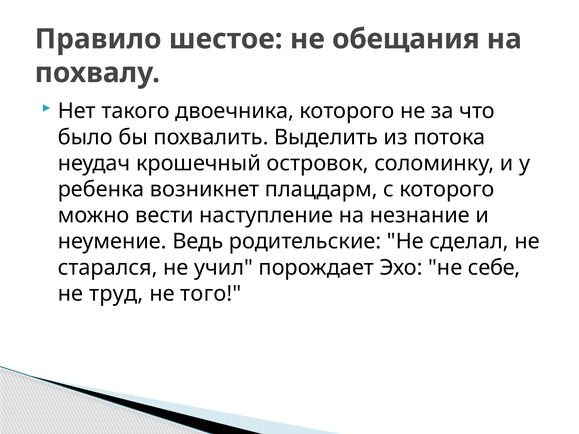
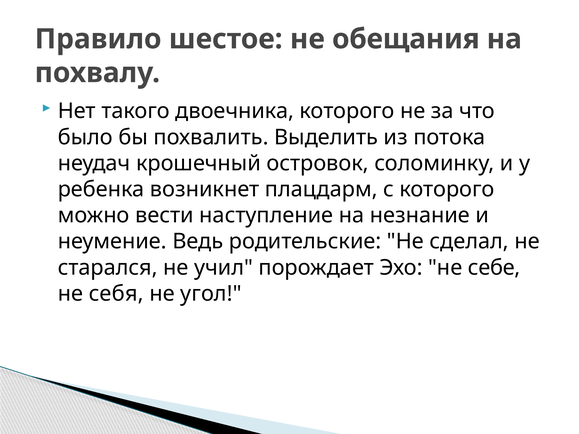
труд: труд -> себя (116, 294)
того: того -> угол (211, 294)
